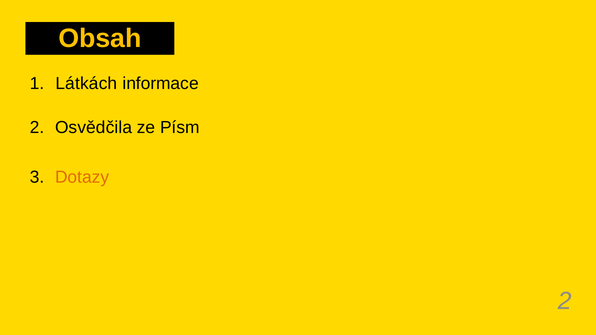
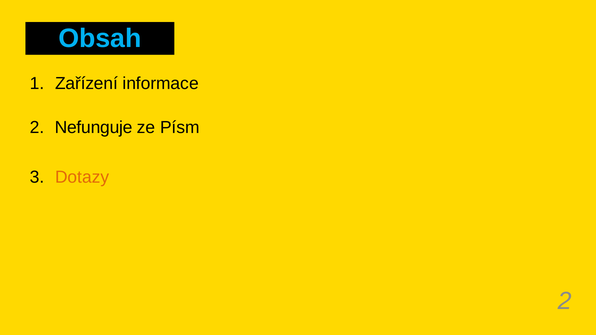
Obsah colour: yellow -> light blue (100, 38)
Látkách: Látkách -> Zařízení (86, 83)
Osvědčila: Osvědčila -> Nefunguje (94, 127)
